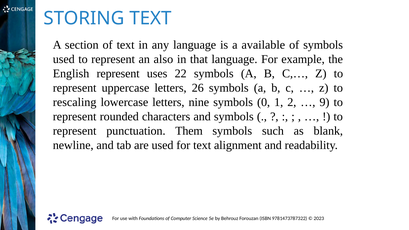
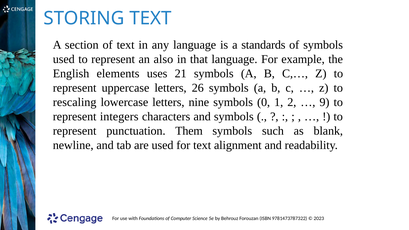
available: available -> standards (263, 45)
English represent: represent -> elements (118, 74)
22: 22 -> 21 (181, 74)
rounded: rounded -> integers (119, 117)
